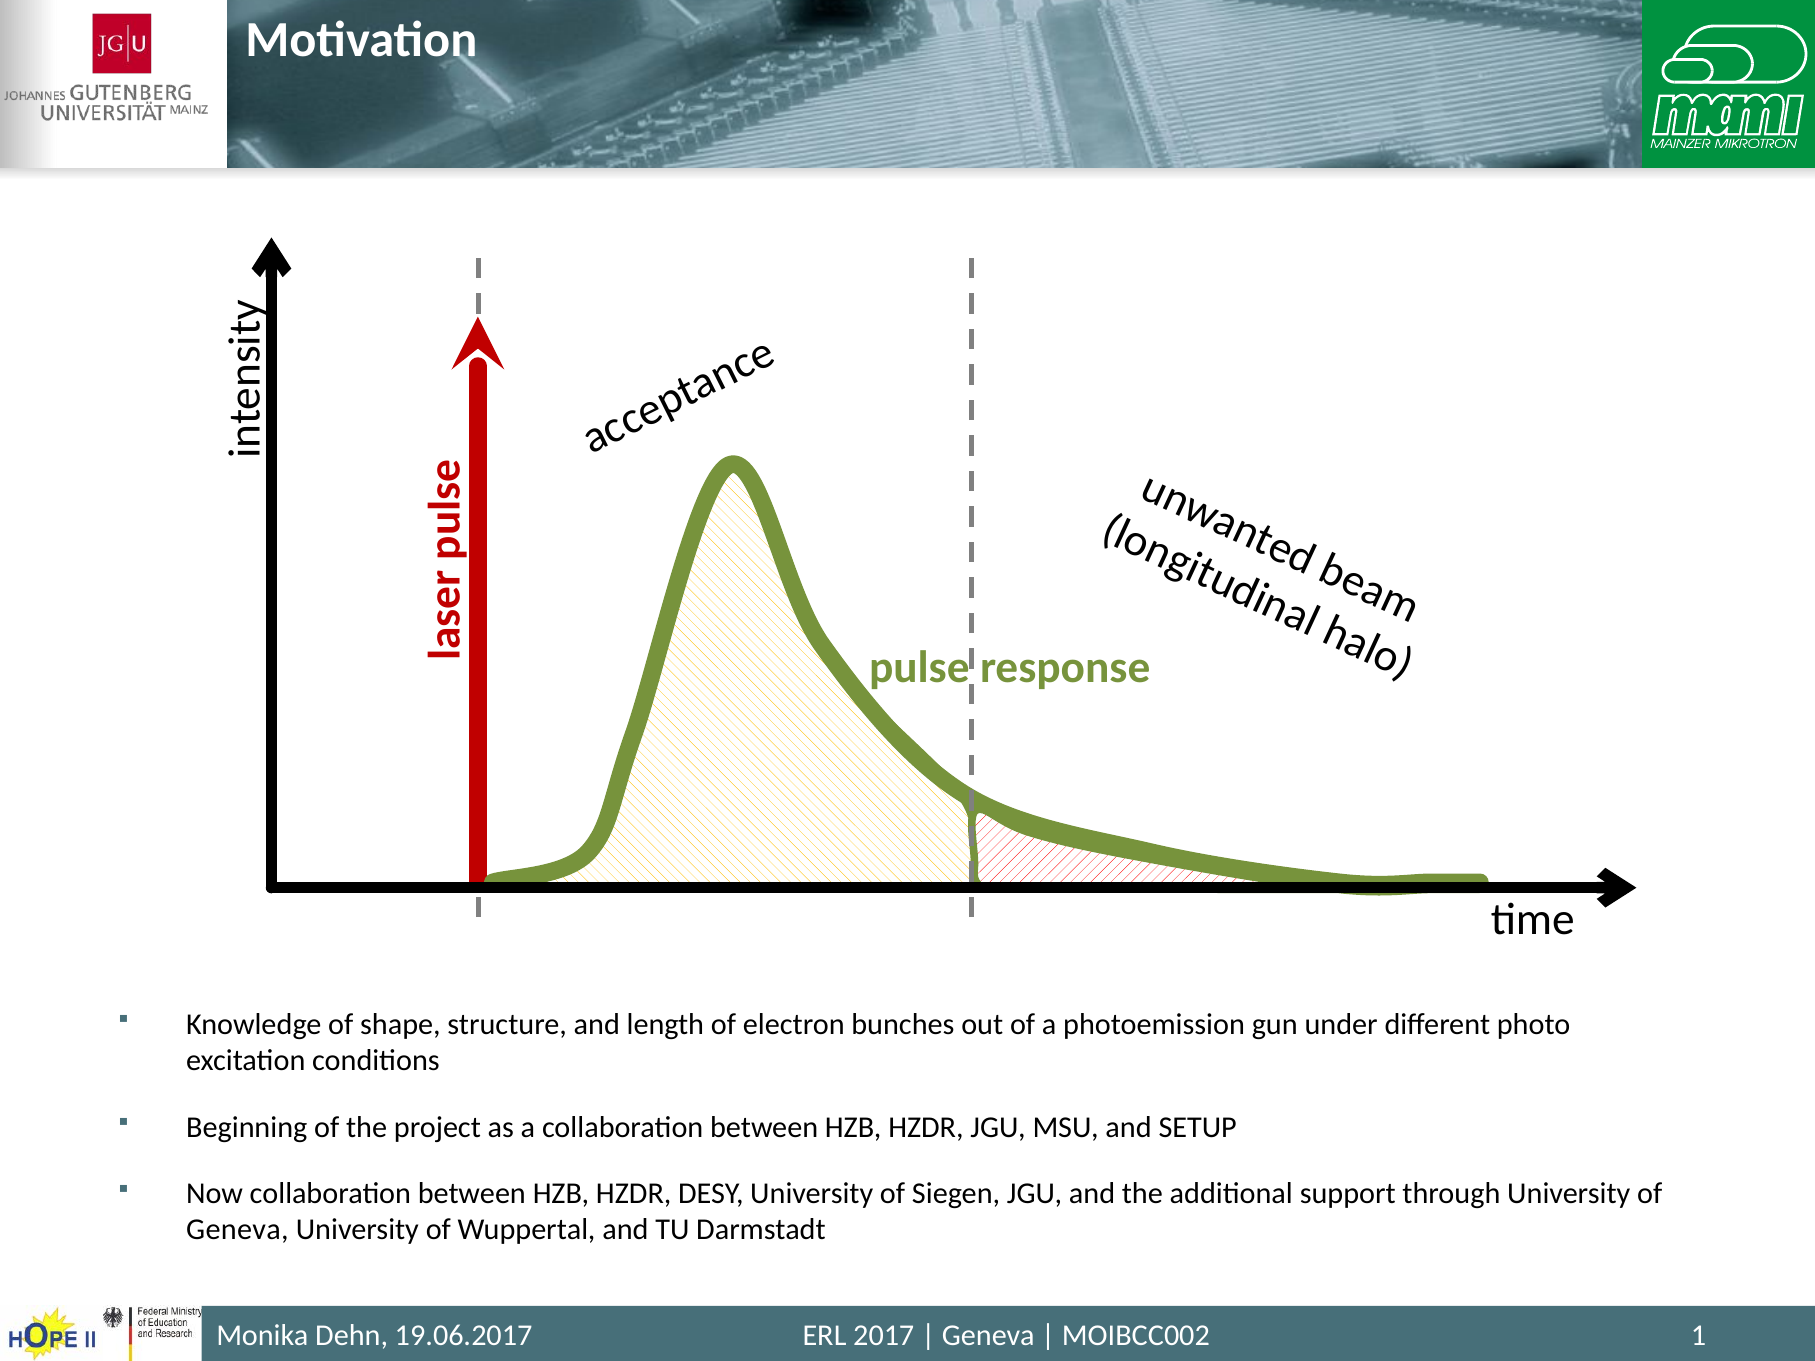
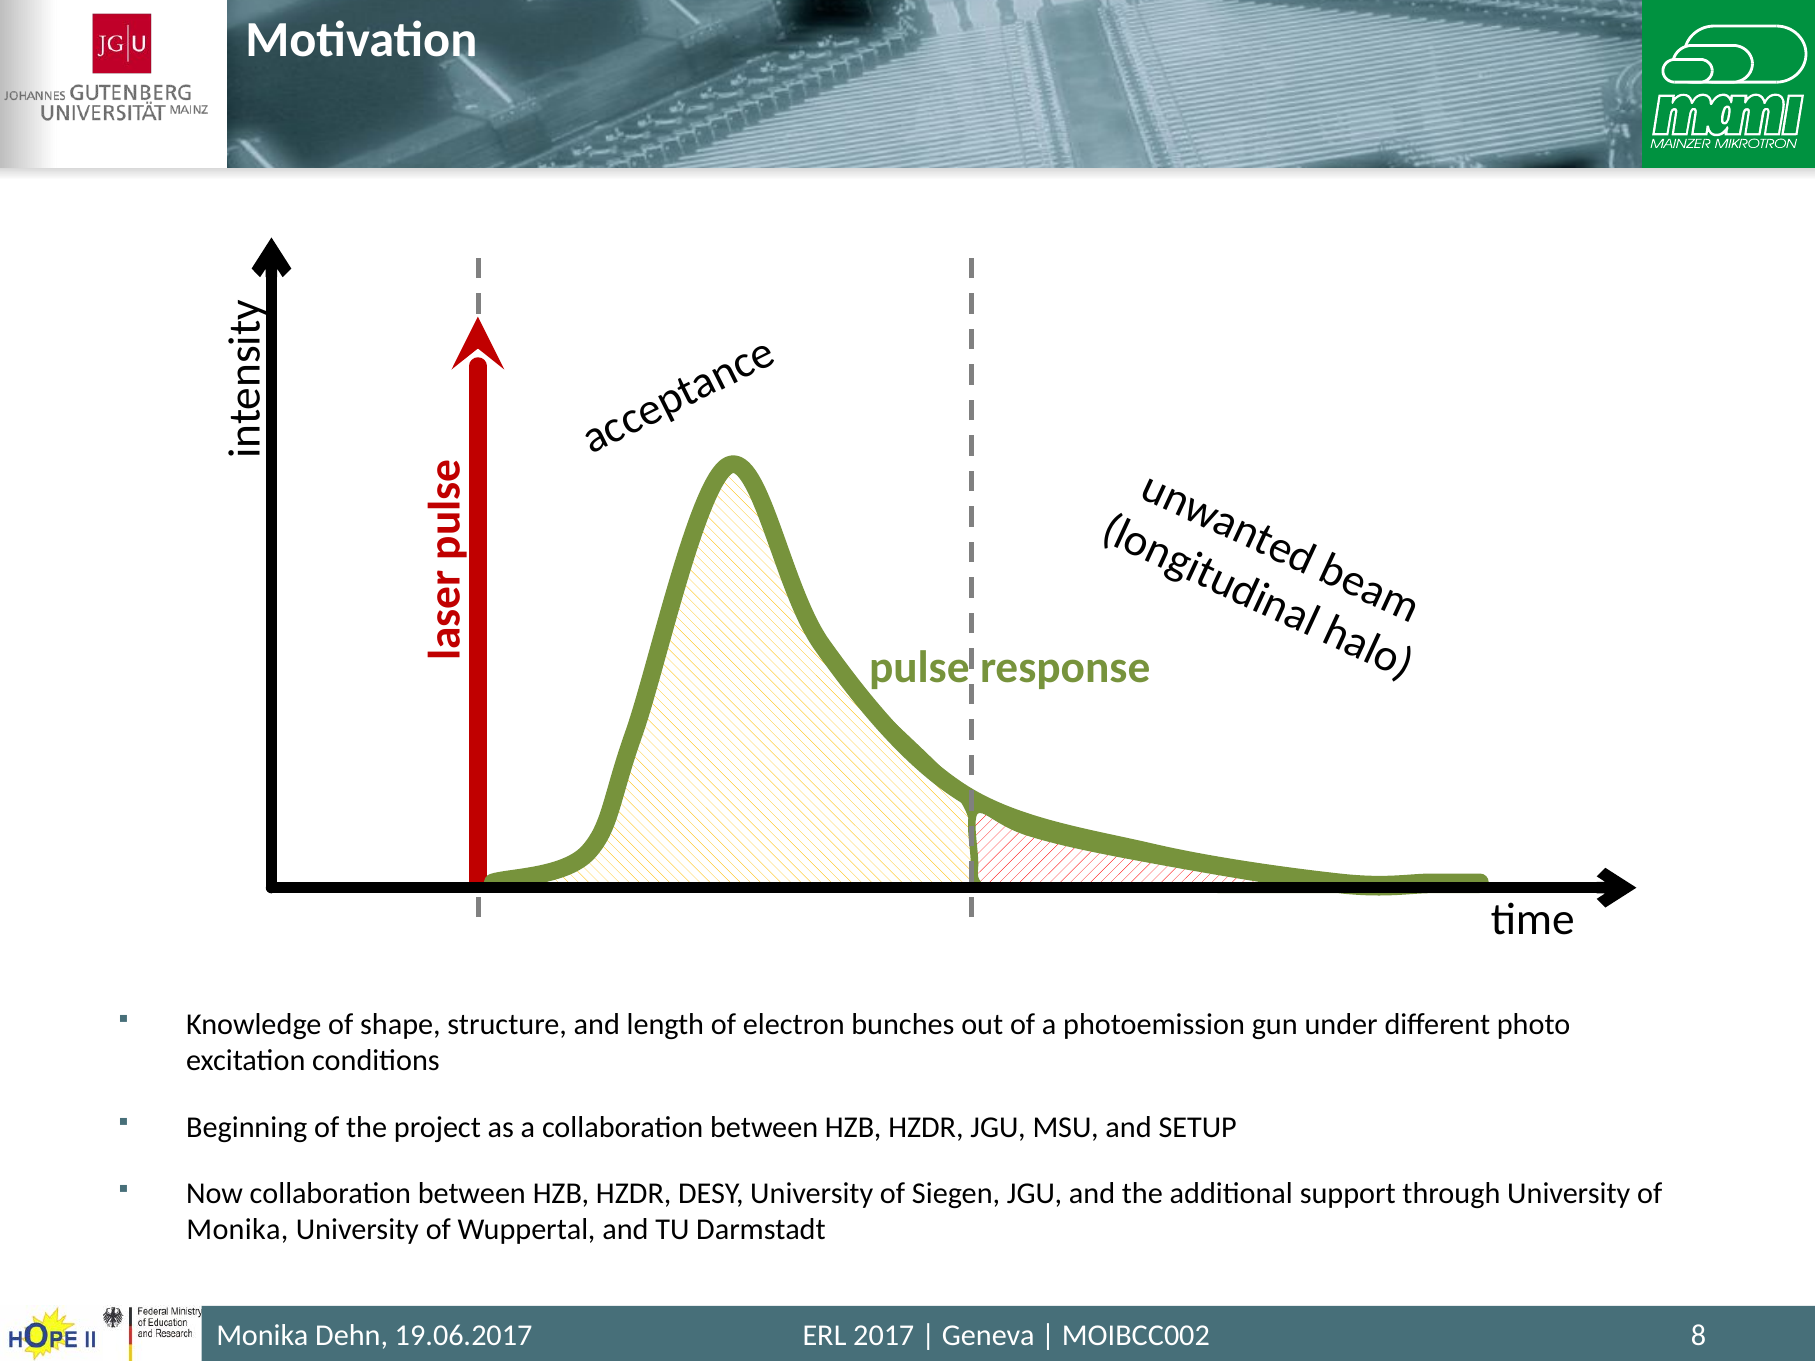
Geneva: Geneva -> Monika (237, 1230)
1: 1 -> 8 (1699, 1336)
